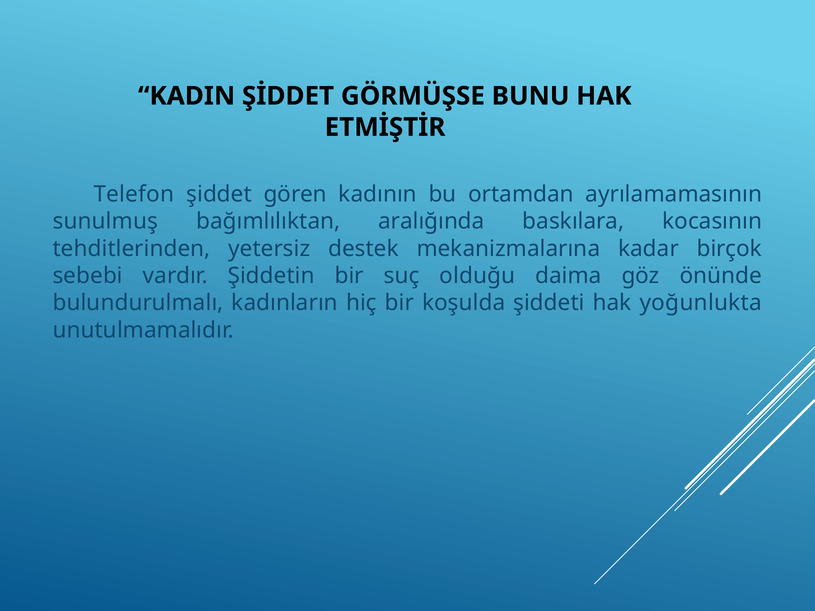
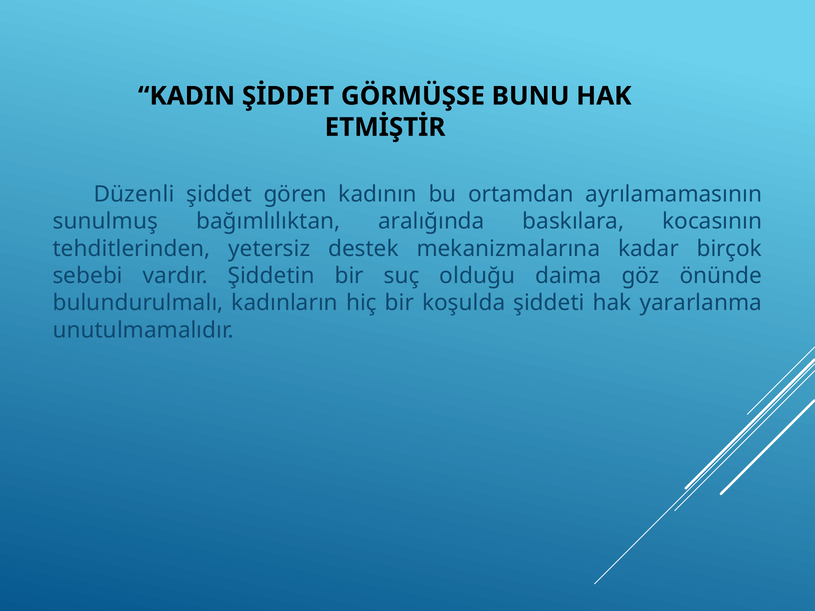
Telefon: Telefon -> Düzenli (134, 194)
yoğunlukta: yoğunlukta -> yararlanma (701, 303)
